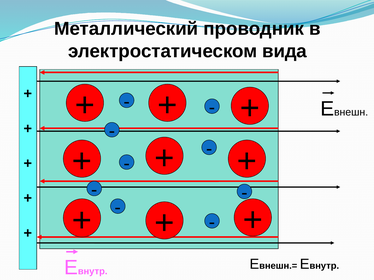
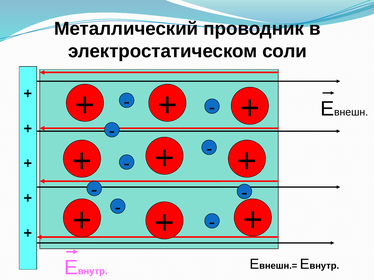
вида: вида -> соли (285, 51)
